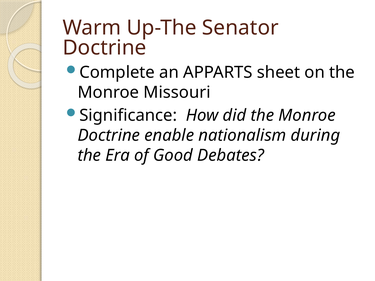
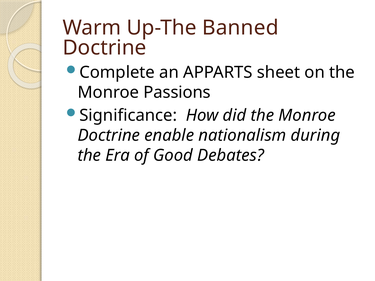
Senator: Senator -> Banned (240, 28)
Missouri: Missouri -> Passions (177, 92)
